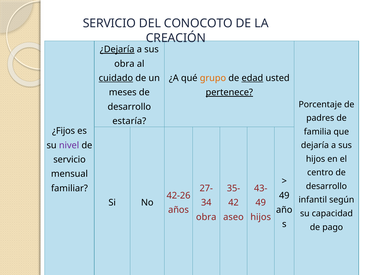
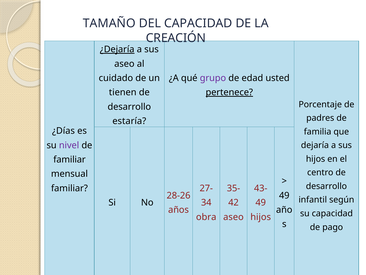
SERVICIO: SERVICIO -> TAMAÑO (109, 23)
DEL CONOCOTO: CONOCOTO -> CAPACIDAD (198, 23)
obra: obra -> aseo (124, 64)
cuidado underline: present -> none (116, 78)
grupo colour: orange -> purple (213, 78)
edad underline: present -> none (252, 78)
meses: meses -> tienen (123, 92)
¿Fijos: ¿Fijos -> ¿Días (63, 131)
servicio: servicio -> familiar (70, 159)
42-26: 42-26 -> 28-26 (179, 195)
